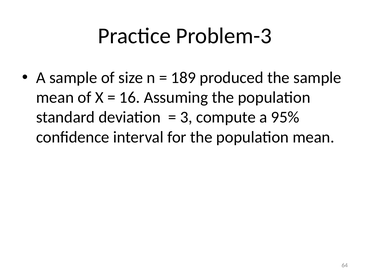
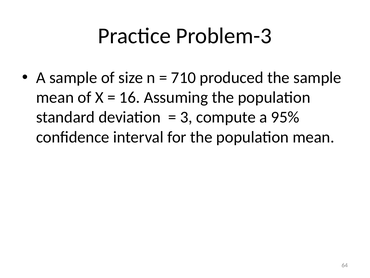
189: 189 -> 710 (183, 78)
